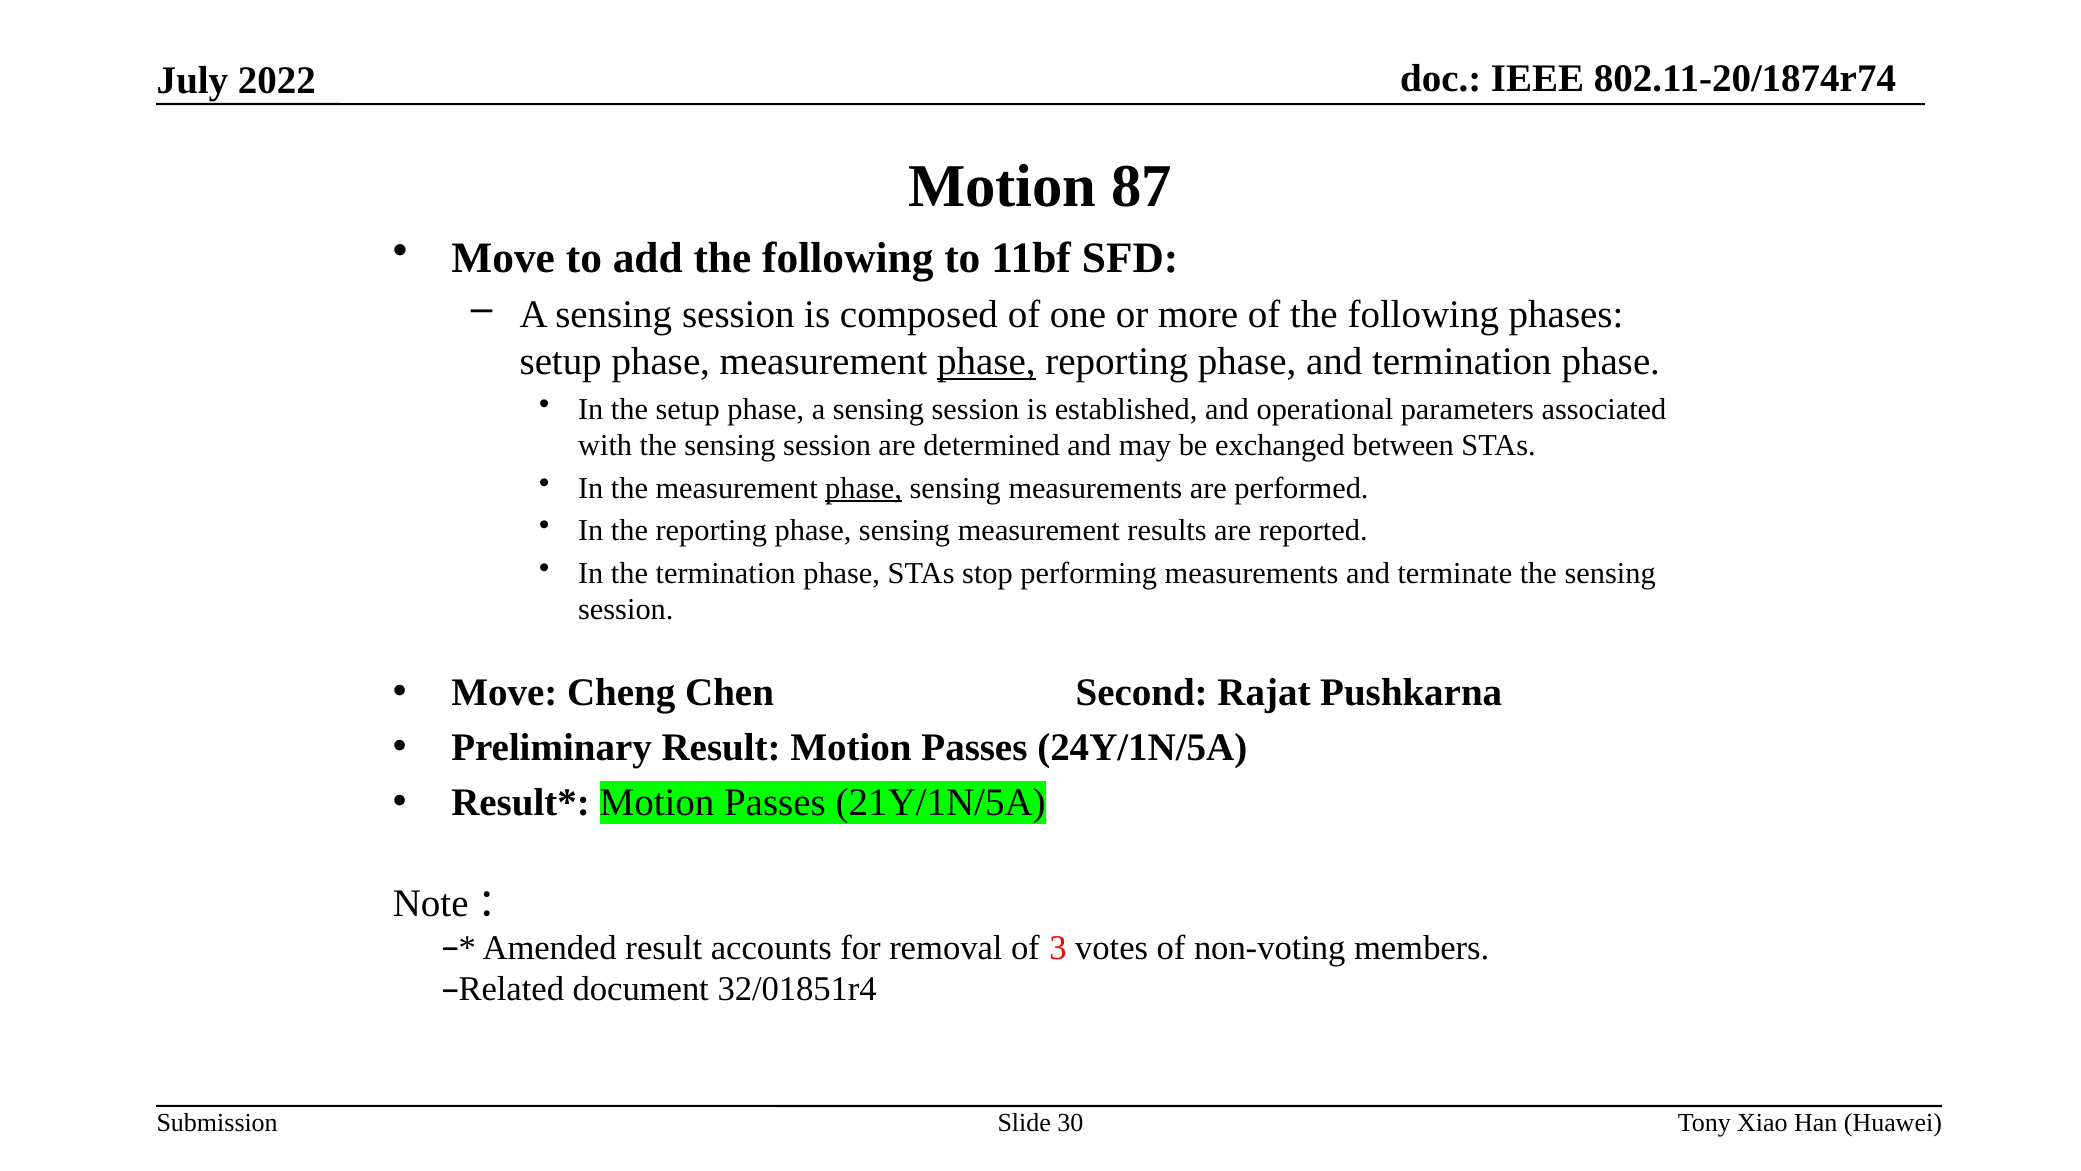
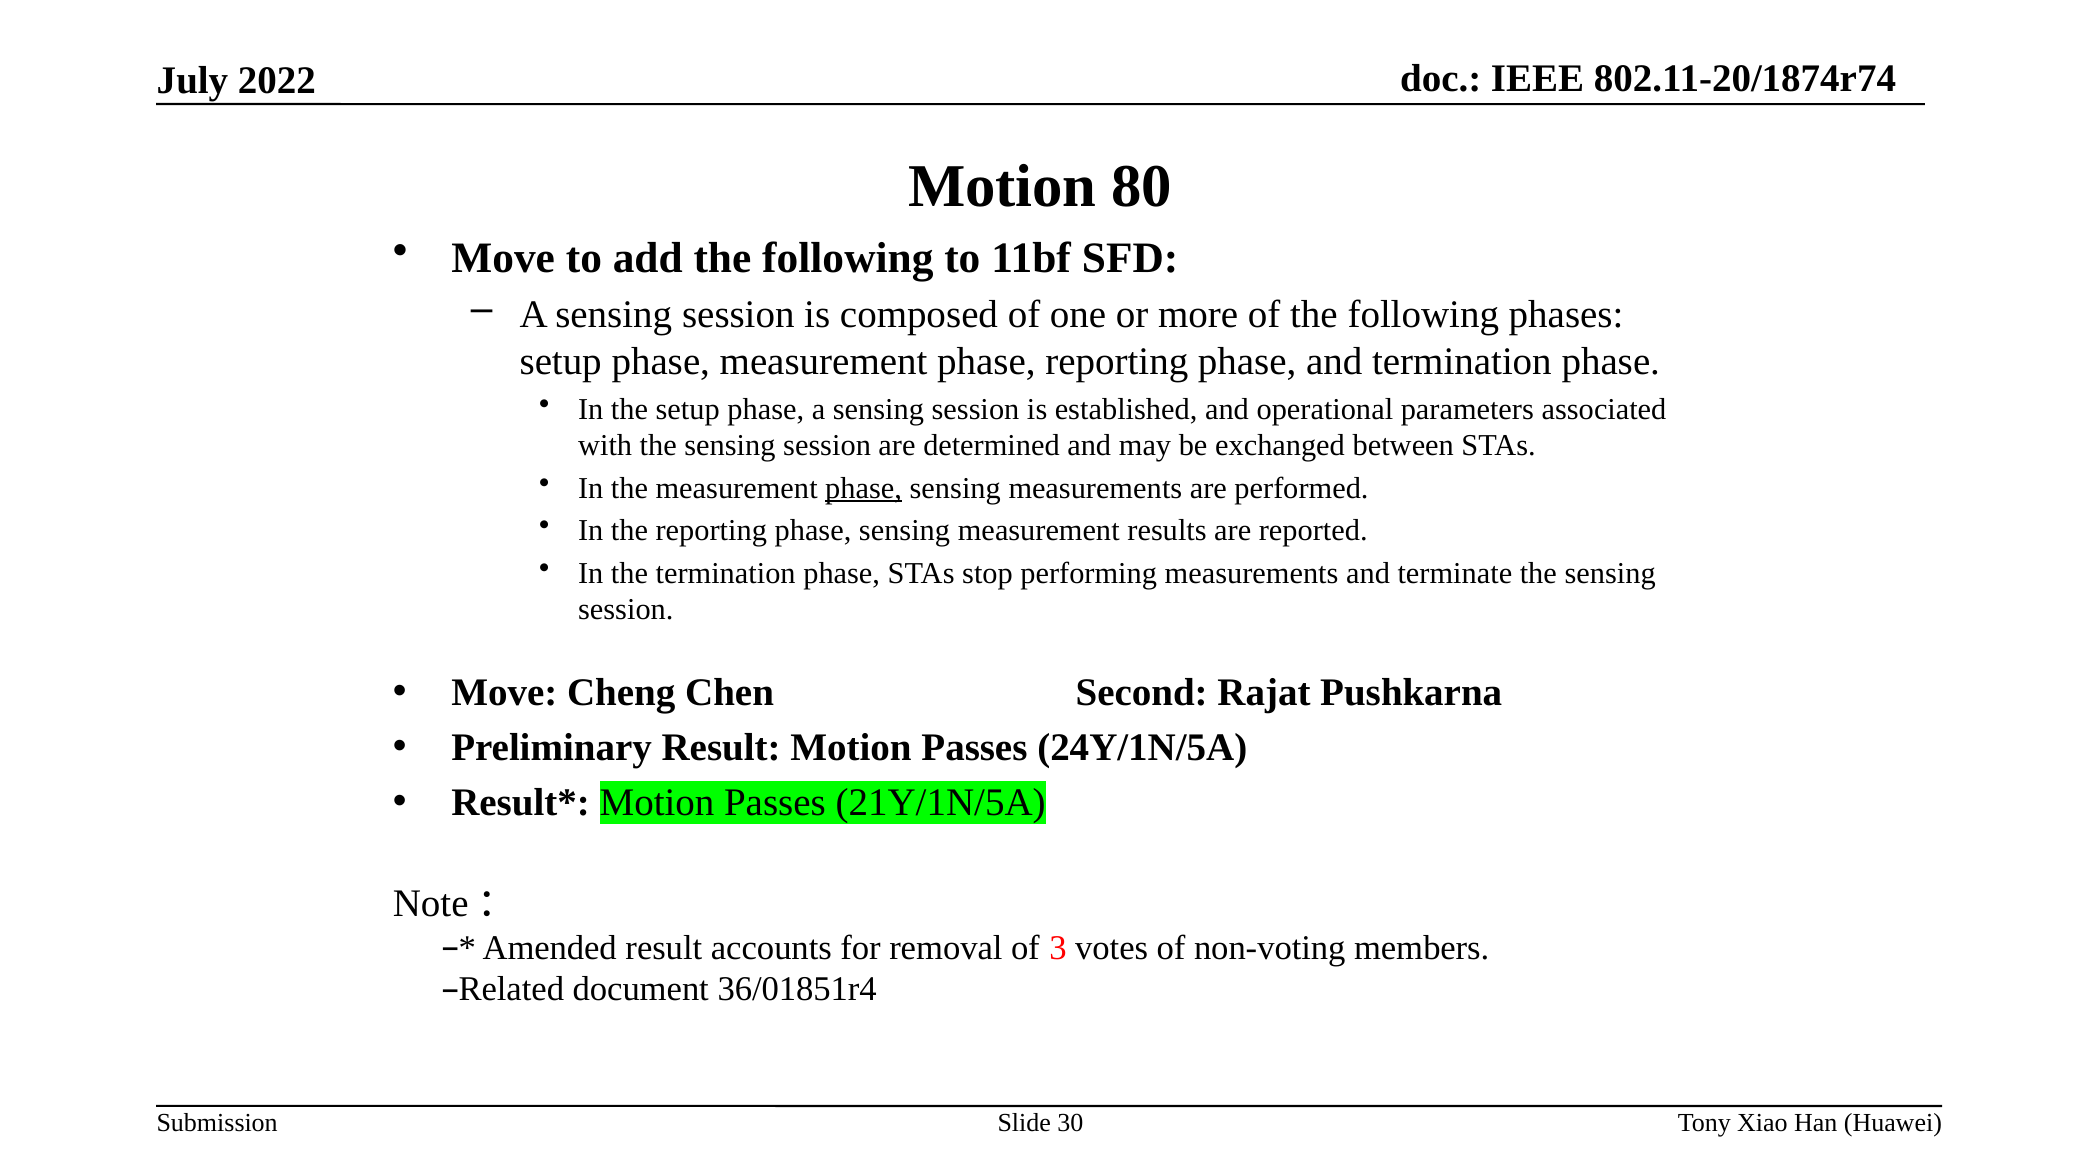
87: 87 -> 80 (1142, 186)
phase underline: present -> none (986, 362)
32/01851r4: 32/01851r4 -> 36/01851r4 (797, 989)
